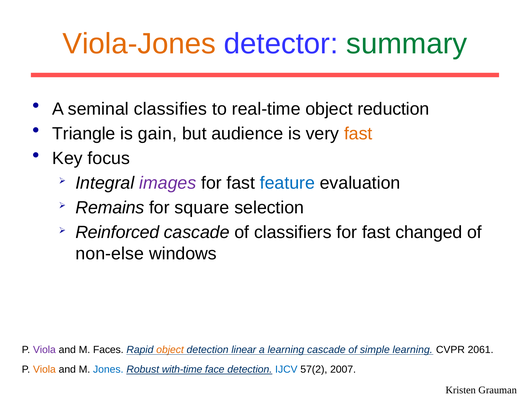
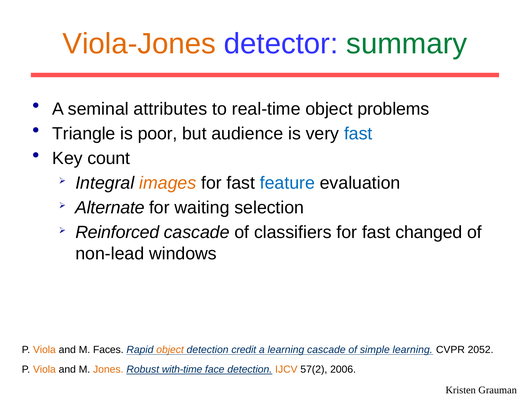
classifies: classifies -> attributes (170, 109)
reduction: reduction -> problems (393, 109)
gain: gain -> poor (158, 134)
fast colour: orange -> blue (358, 134)
focus: focus -> count (109, 159)
images colour: purple -> orange (168, 183)
Remains: Remains -> Alternate (110, 208)
square: square -> waiting (202, 208)
non-else: non-else -> non-lead (110, 254)
Viola colour: purple -> orange (44, 350)
linear: linear -> credit (244, 350)
2061: 2061 -> 2052 (481, 350)
Jones colour: blue -> orange (108, 370)
IJCV colour: blue -> orange (286, 370)
2007: 2007 -> 2006 (343, 370)
